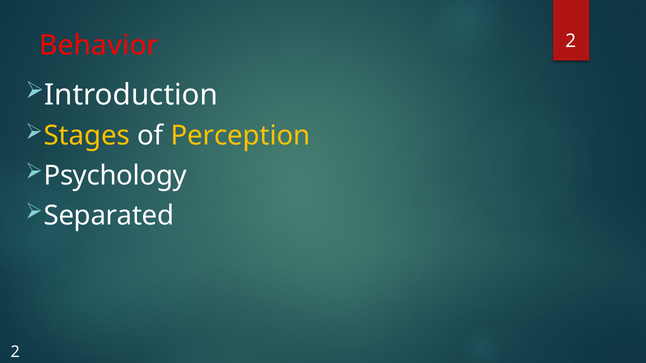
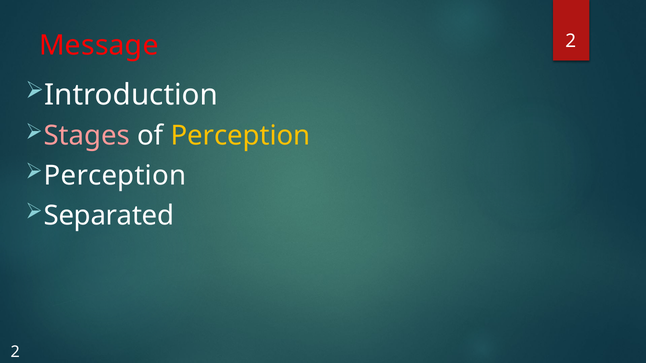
Behavior: Behavior -> Message (99, 45)
Stages colour: yellow -> pink (87, 136)
Psychology: Psychology -> Perception (115, 176)
